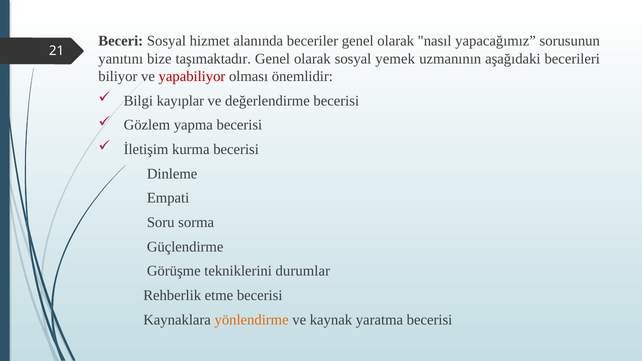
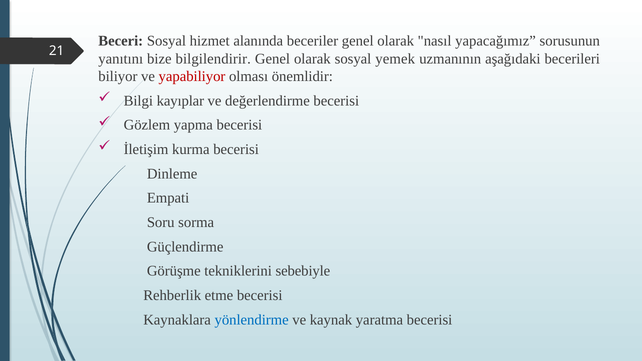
taşımaktadır: taşımaktadır -> bilgilendirir (213, 59)
durumlar: durumlar -> sebebiyle (303, 271)
yönlendirme colour: orange -> blue (252, 320)
